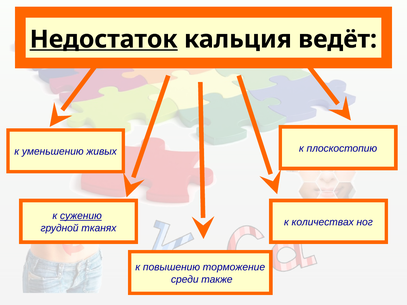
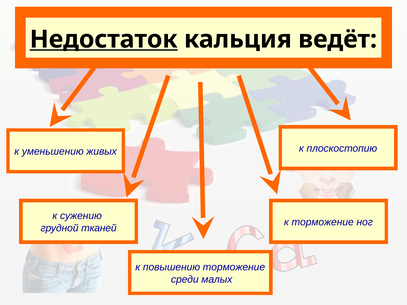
сужению underline: present -> none (81, 216)
к количествах: количествах -> торможение (323, 222)
тканях: тканях -> тканей (99, 228)
также: также -> малых (217, 280)
